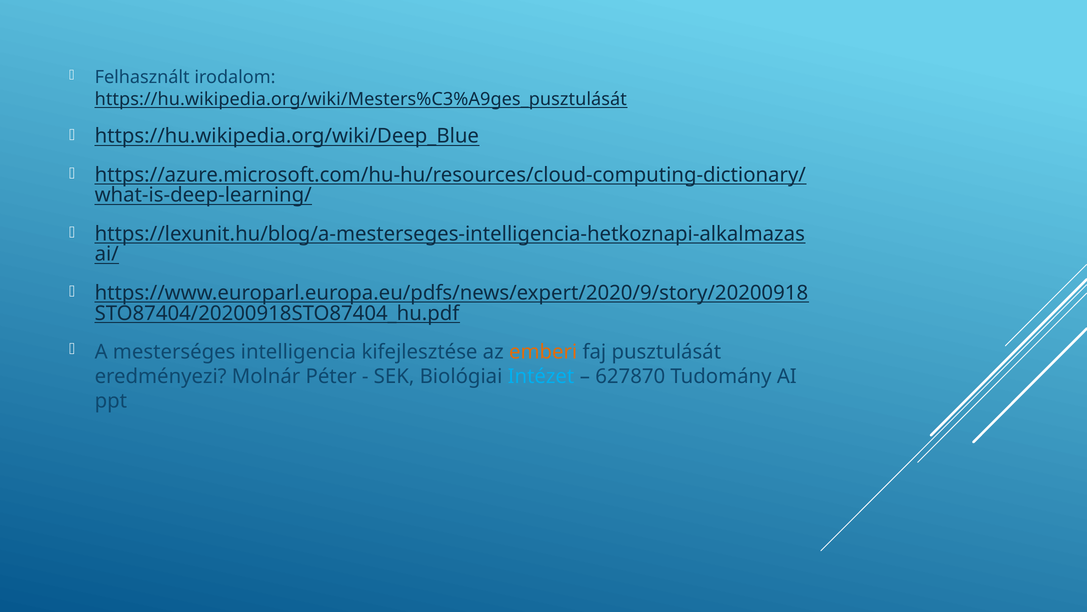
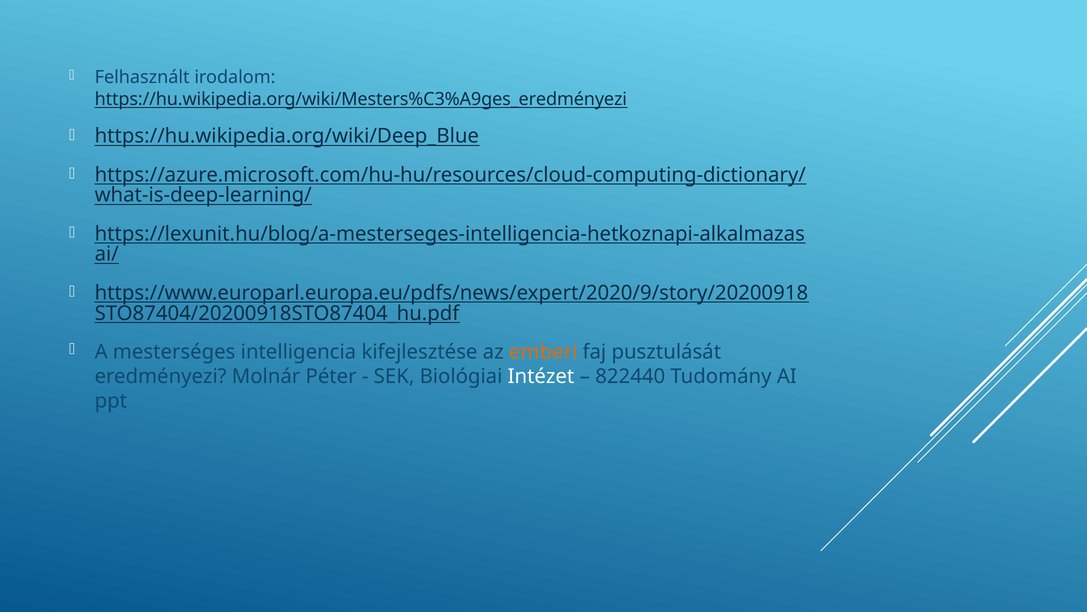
https://hu.wikipedia.org/wiki/Mesters%C3%A9ges_pusztulását: https://hu.wikipedia.org/wiki/Mesters%C3%A9ges_pusztulását -> https://hu.wikipedia.org/wiki/Mesters%C3%A9ges_eredményezi (361, 99)
Intézet colour: light blue -> white (541, 376)
627870: 627870 -> 822440 (630, 376)
